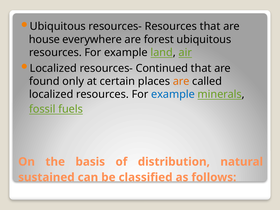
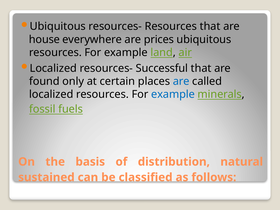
forest: forest -> prices (159, 39)
Continued: Continued -> Successful (162, 68)
are colour: orange -> blue (181, 81)
